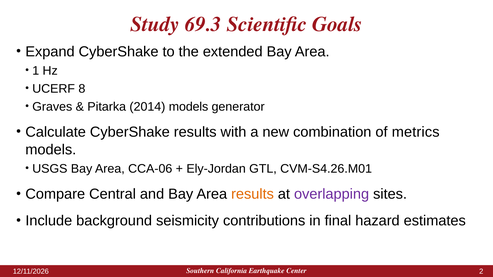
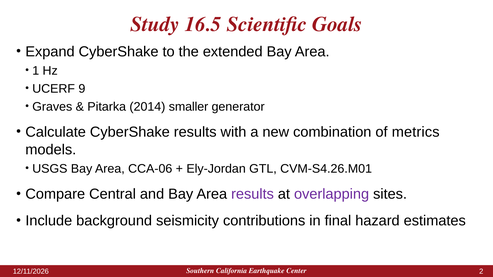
69.3: 69.3 -> 16.5 (203, 24)
8: 8 -> 9 (82, 89)
2014 models: models -> smaller (189, 107)
results colour: orange -> purple (253, 194)
